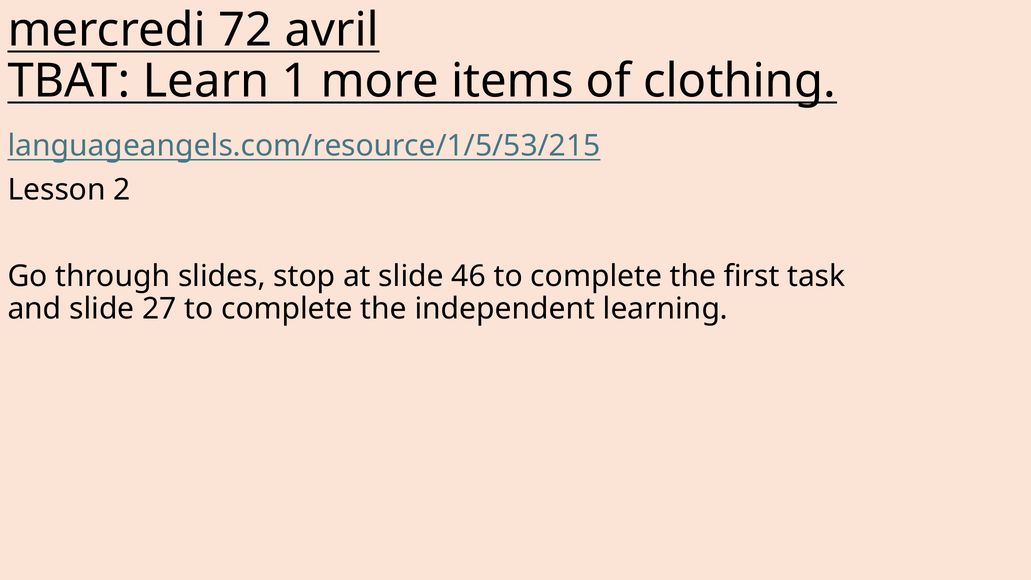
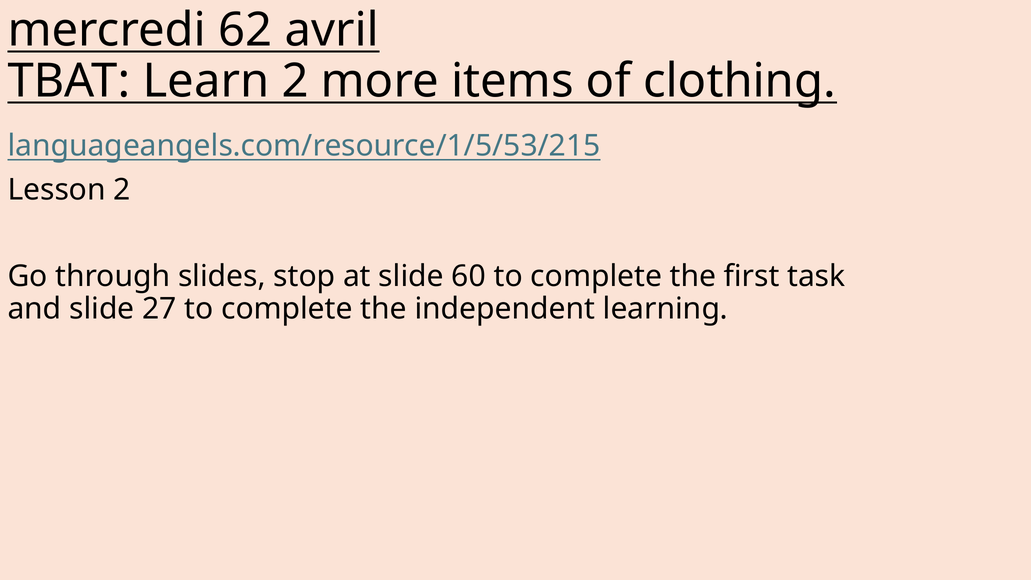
72: 72 -> 62 (245, 30)
Learn 1: 1 -> 2 (295, 81)
46: 46 -> 60 (469, 276)
